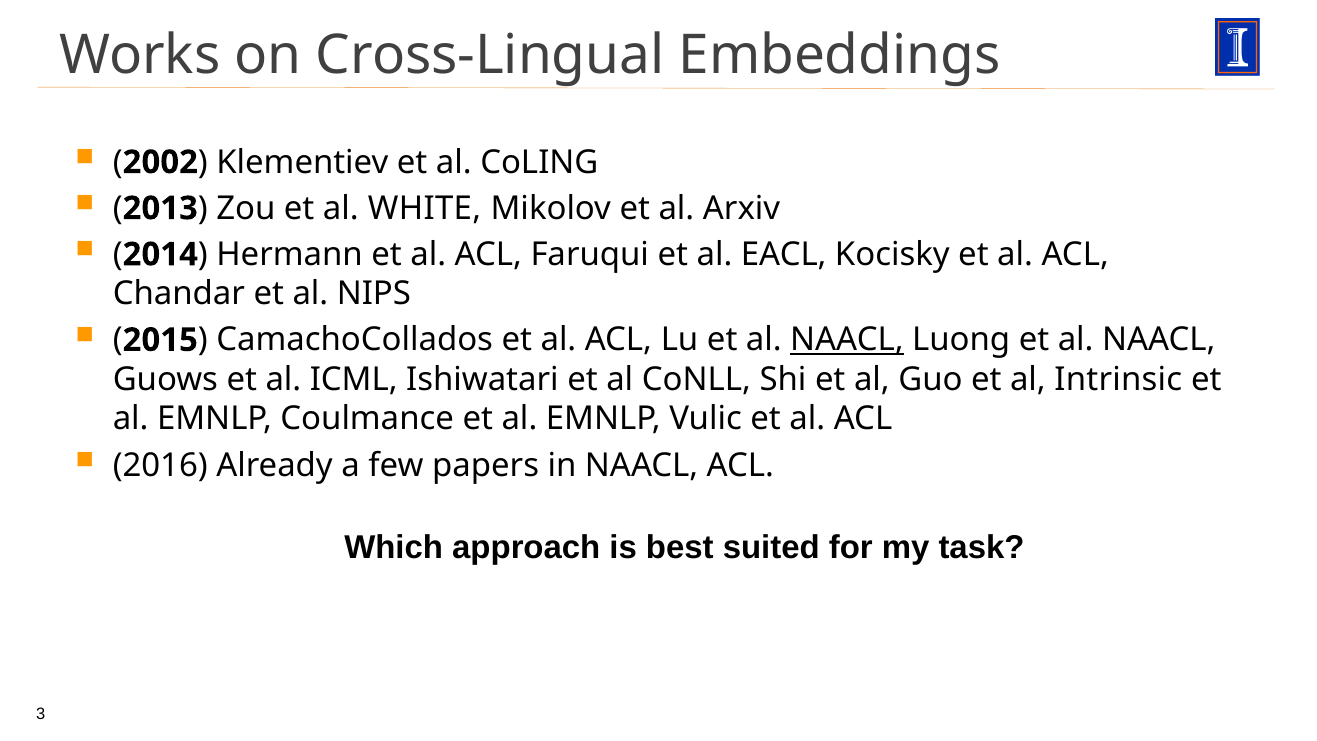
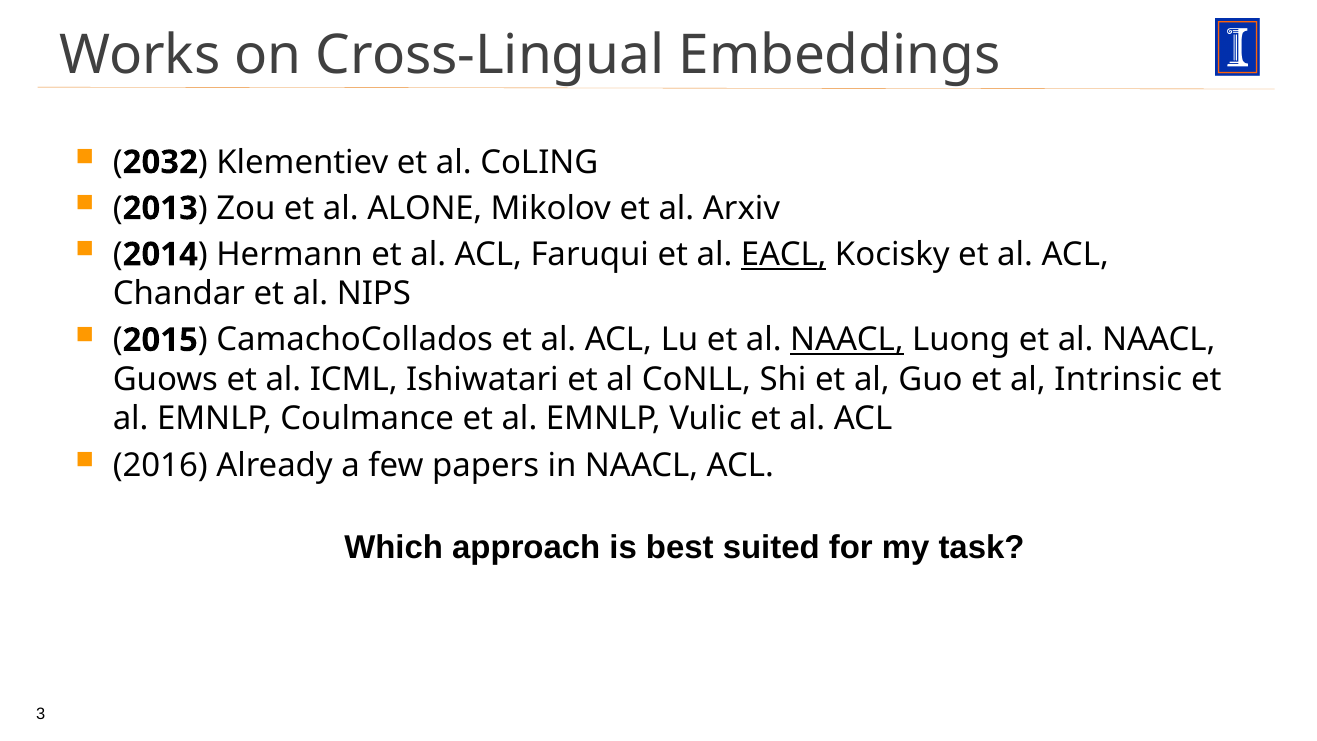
2002: 2002 -> 2032 (160, 162)
WHITE: WHITE -> ALONE (425, 208)
EACL underline: none -> present (784, 254)
